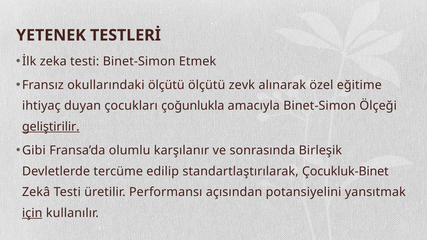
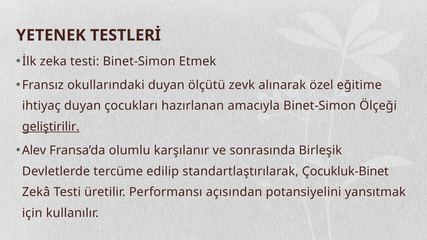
okullarındaki ölçütü: ölçütü -> duyan (166, 85)
çoğunlukla: çoğunlukla -> hazırlanan (193, 106)
Gibi: Gibi -> Alev (34, 150)
için underline: present -> none (32, 213)
